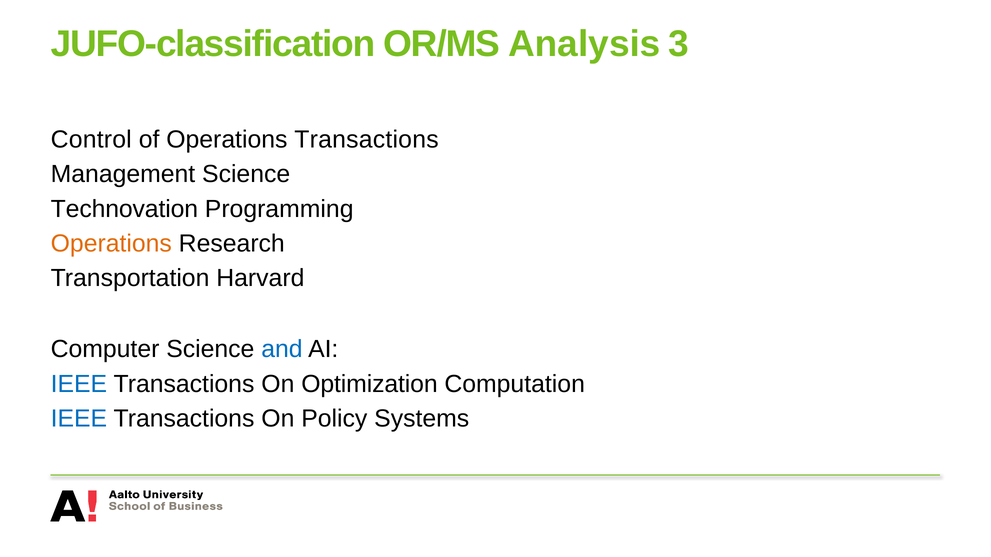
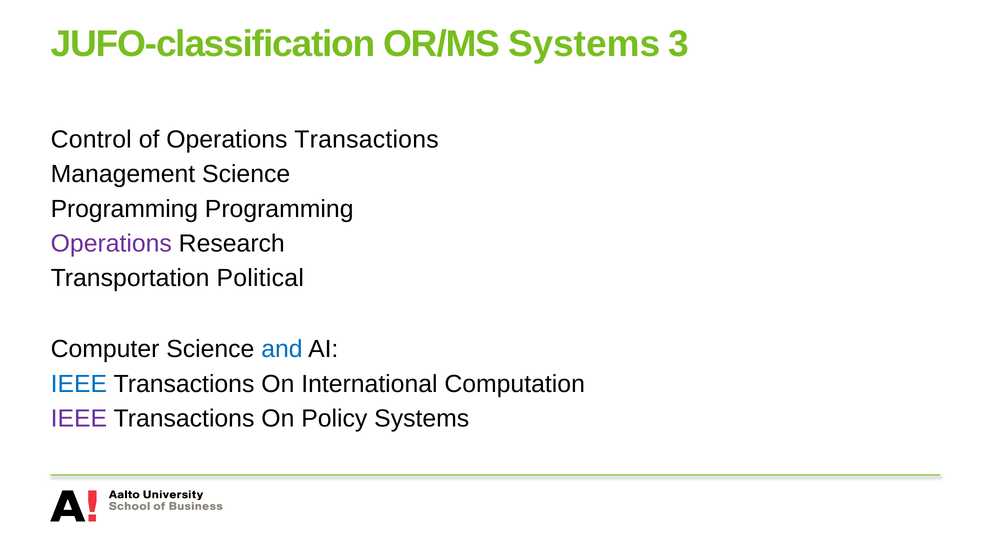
OR/MS Analysis: Analysis -> Systems (584, 44)
Technovation: Technovation -> Programming (124, 209)
Operations colour: orange -> purple (111, 244)
Harvard: Harvard -> Political (260, 278)
Optimization: Optimization -> International (369, 384)
IEEE colour: blue -> purple (79, 419)
